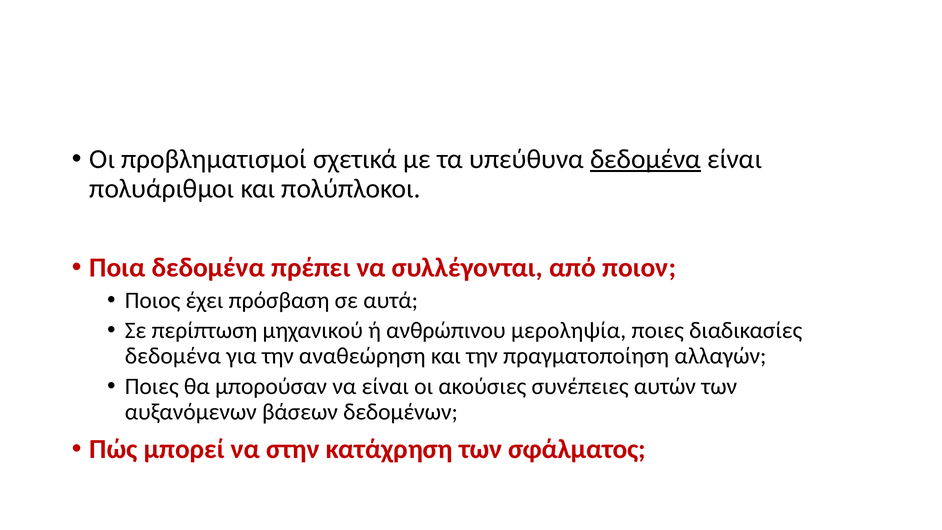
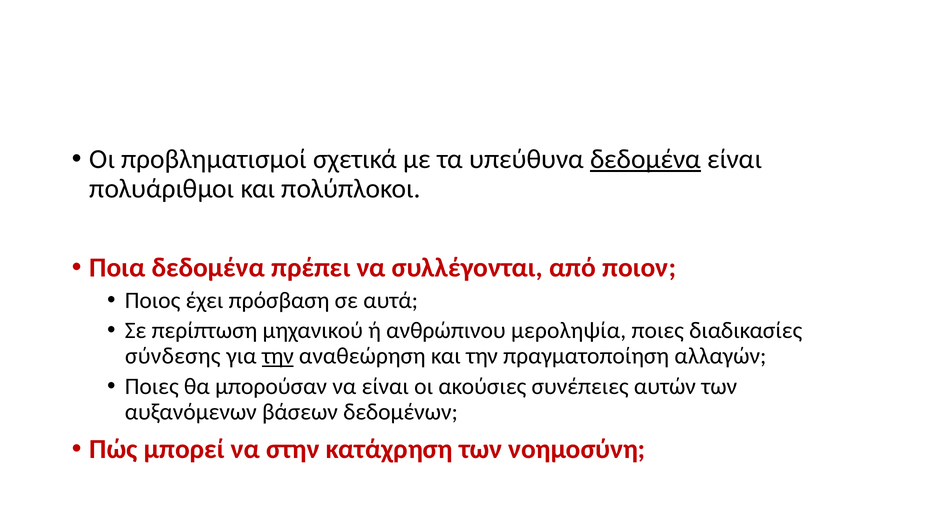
δεδομένα: δεδομένα -> σύνδεσης (173, 356)
την underline: none -> present (278, 356)
σφάλματος: σφάλματος -> νοημοσύνη (577, 449)
